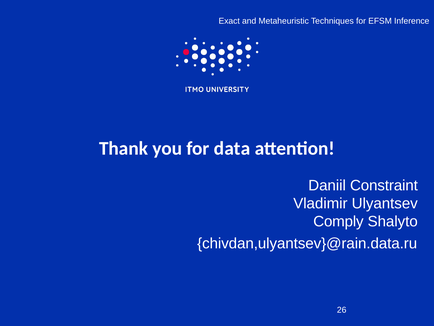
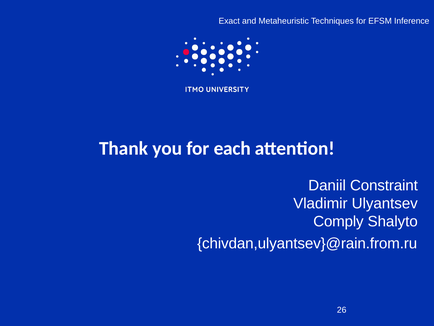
data: data -> each (232, 148)
chivdan,ulyantsev}@rain.data.ru: chivdan,ulyantsev}@rain.data.ru -> chivdan,ulyantsev}@rain.from.ru (307, 243)
